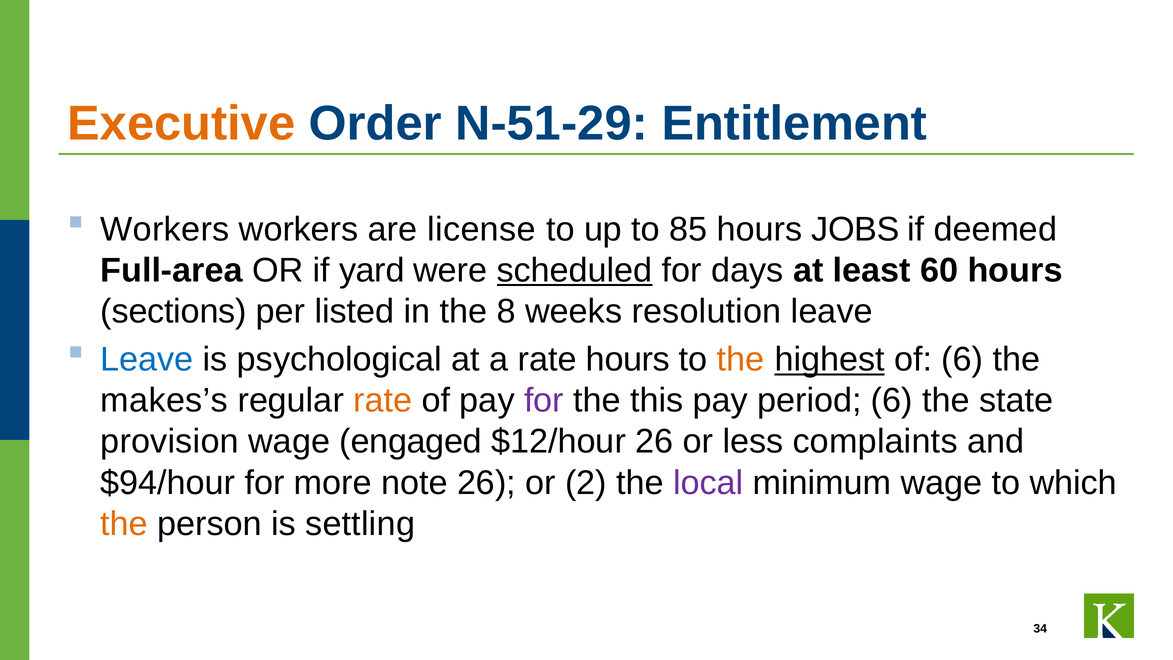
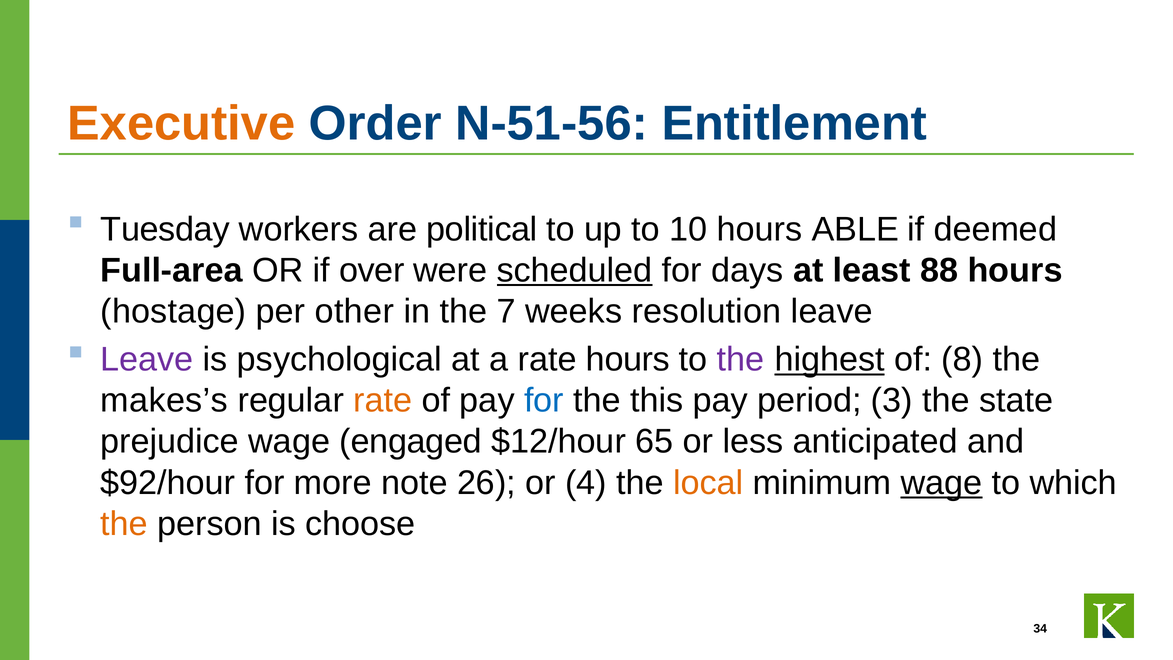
N-51-29: N-51-29 -> N-51-56 (552, 124)
Workers: Workers -> Tuesday (165, 229)
license: license -> political (482, 229)
85: 85 -> 10 (688, 229)
JOBS: JOBS -> ABLE (855, 229)
yard: yard -> over (372, 270)
60: 60 -> 88 (939, 270)
sections: sections -> hostage (173, 311)
listed: listed -> other (354, 311)
8: 8 -> 7 (506, 311)
Leave colour: blue -> purple (147, 359)
the colour: orange -> purple (741, 359)
of 6: 6 -> 8 (962, 359)
for colour: purple -> blue (544, 400)
period 6: 6 -> 3 (892, 400)
provision: provision -> prejudice (170, 441)
$12/hour 26: 26 -> 65 (654, 441)
complaints: complaints -> anticipated (875, 441)
$94/hour: $94/hour -> $92/hour (168, 483)
2: 2 -> 4 (586, 483)
local colour: purple -> orange (708, 483)
wage underline: none -> present (942, 483)
settling: settling -> choose (360, 524)
